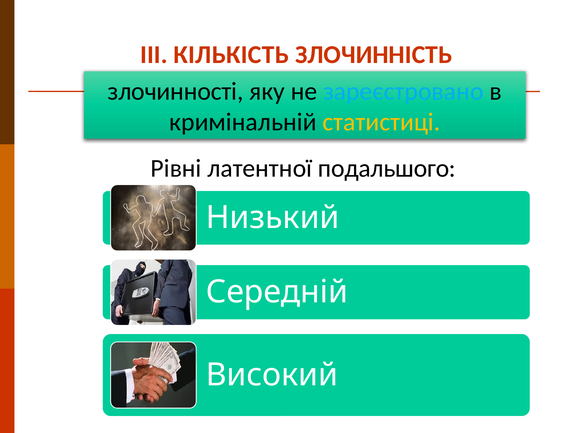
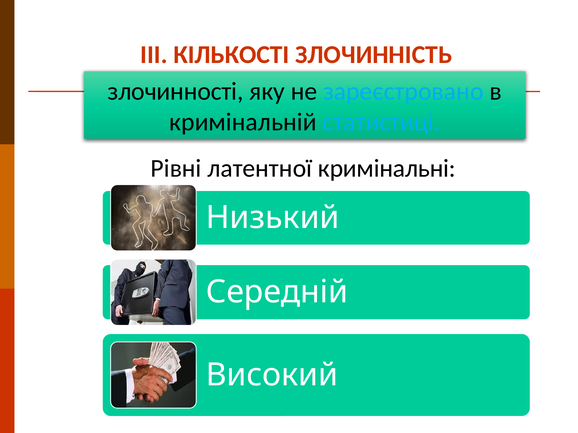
КІЛЬКІСТЬ: КІЛЬКІСТЬ -> КІЛЬКОСТІ (231, 55)
статистиці colour: yellow -> light blue (381, 122)
подальшого: подальшого -> кримінальні (387, 169)
